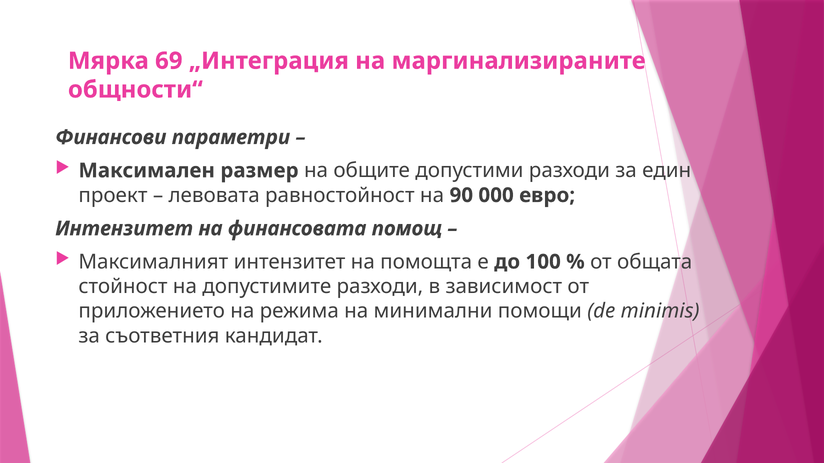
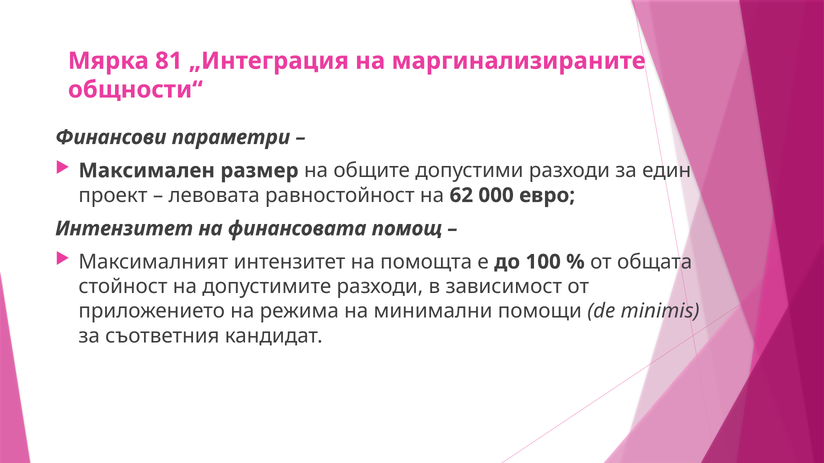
69: 69 -> 81 (169, 61)
90: 90 -> 62 (461, 195)
